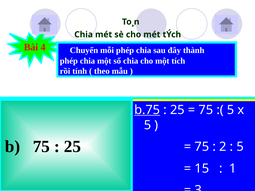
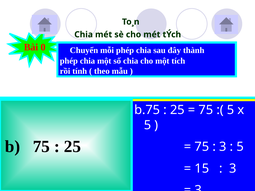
Bài 4: 4 -> 0 (43, 47)
b.75 underline: present -> none (147, 110)
2: 2 -> 3 (223, 147)
1: 1 -> 3 (233, 169)
